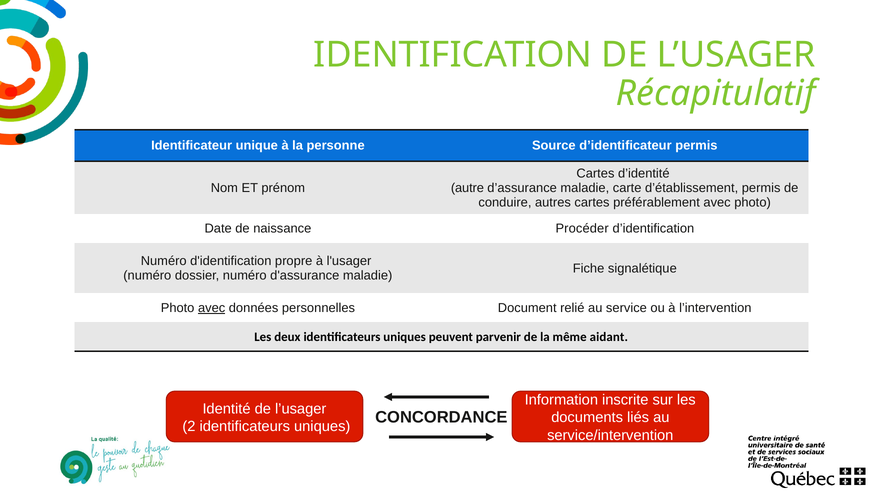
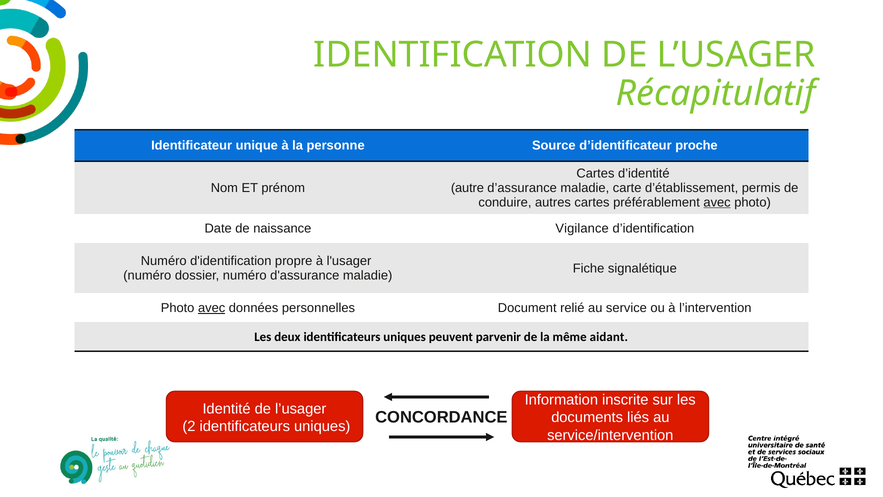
d’identificateur permis: permis -> proche (696, 146)
avec underline: none -> present (717, 202)
Procéder: Procéder -> Vigilance (582, 228)
